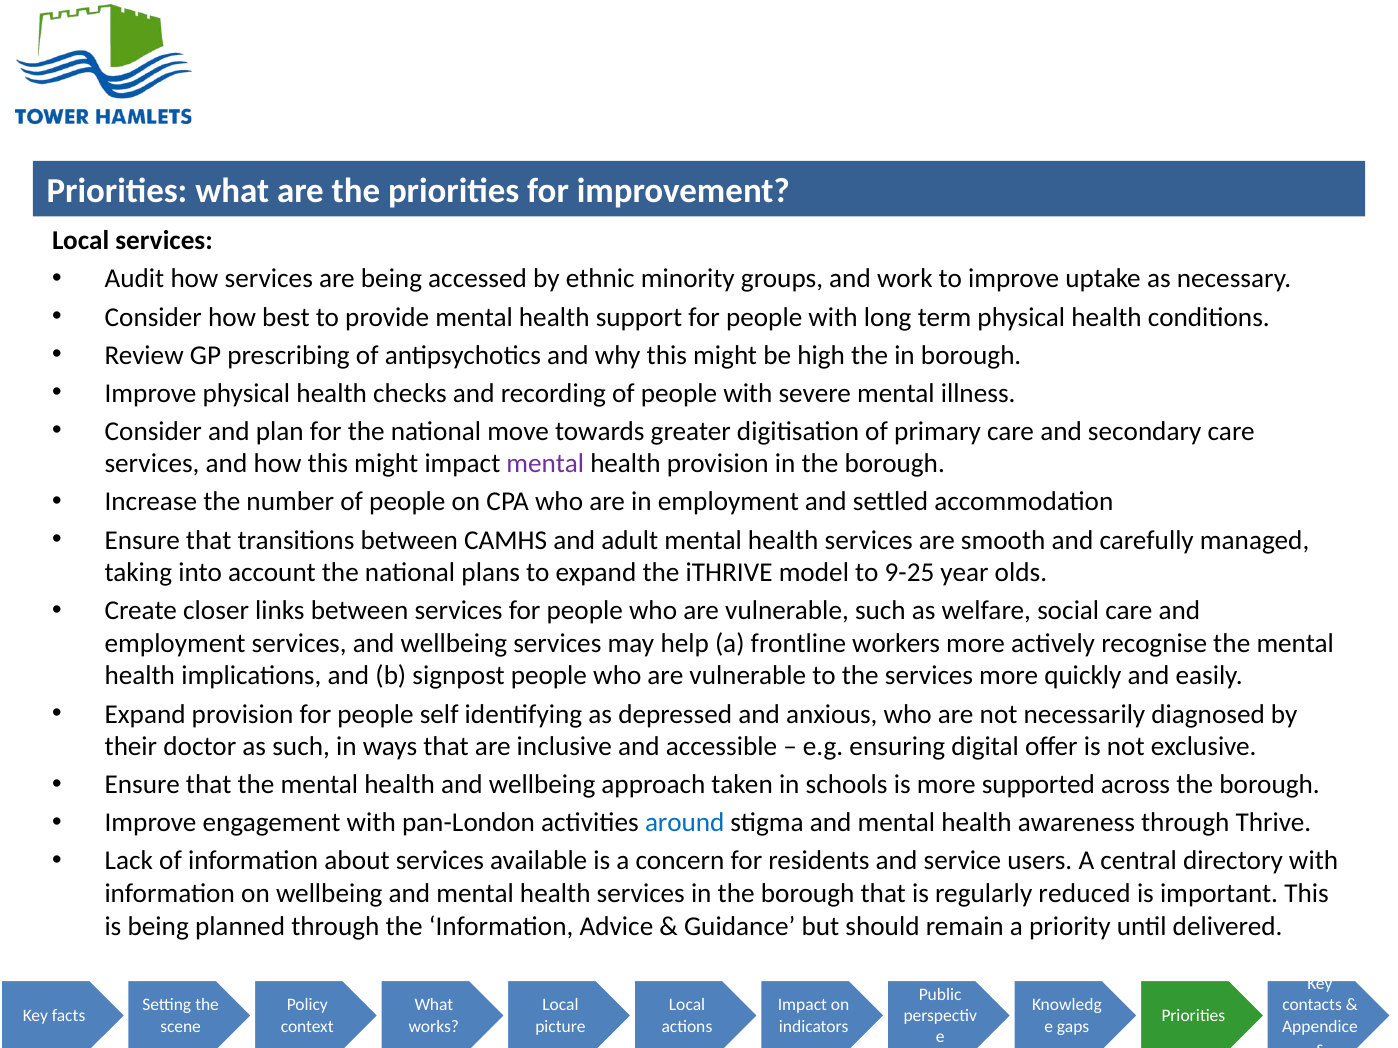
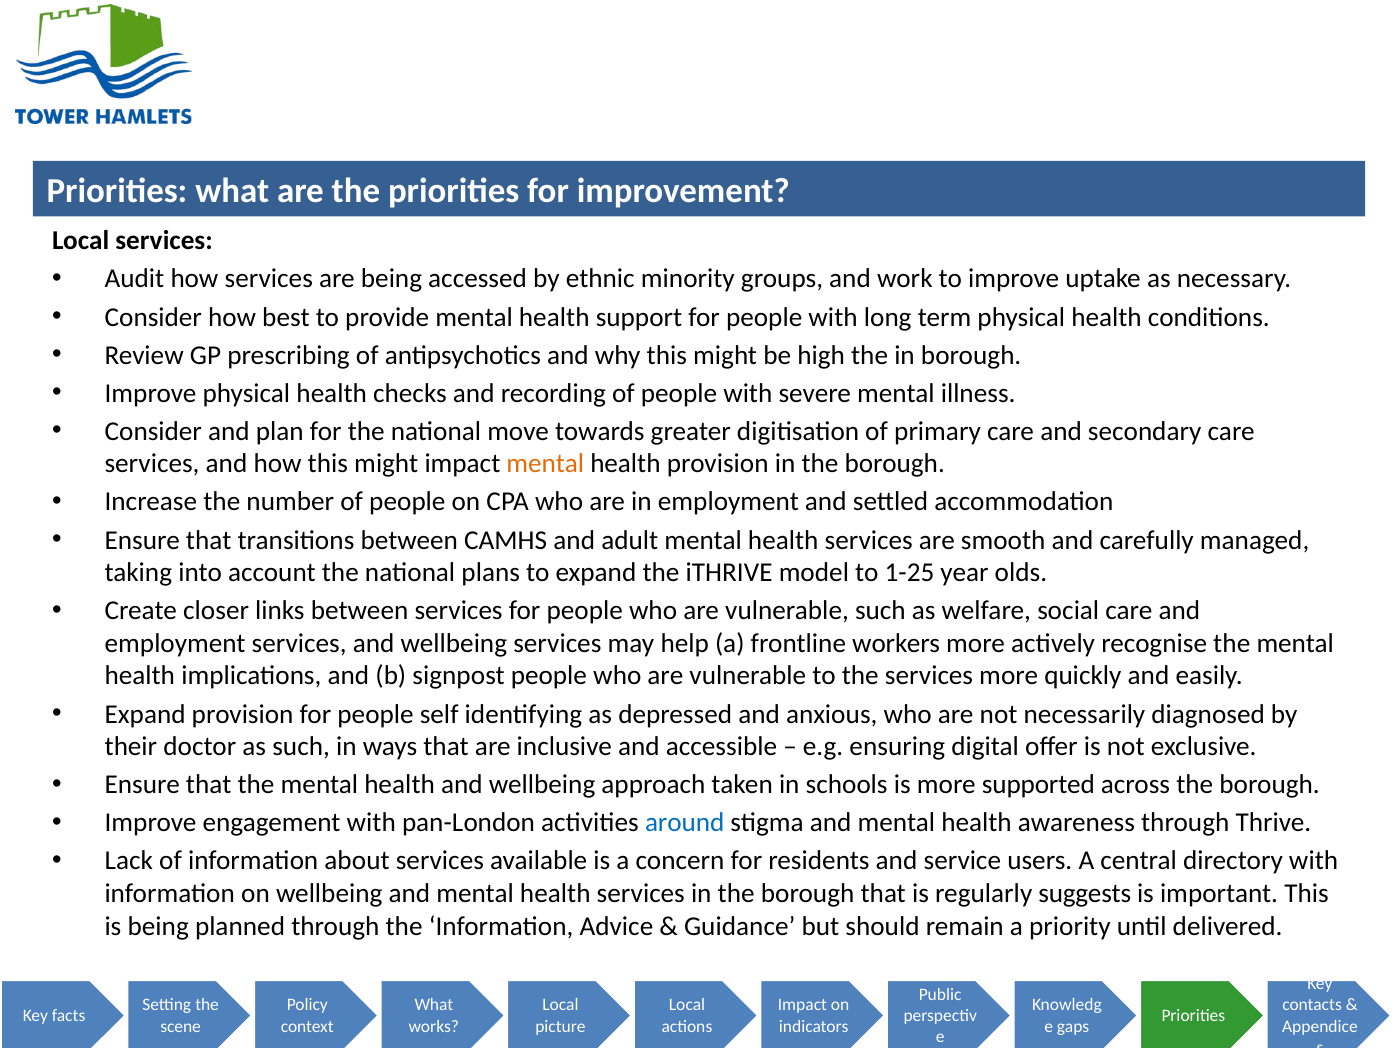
mental colour: purple -> orange (545, 464)
9-25: 9-25 -> 1-25 (909, 573)
reduced: reduced -> suggests (1085, 894)
